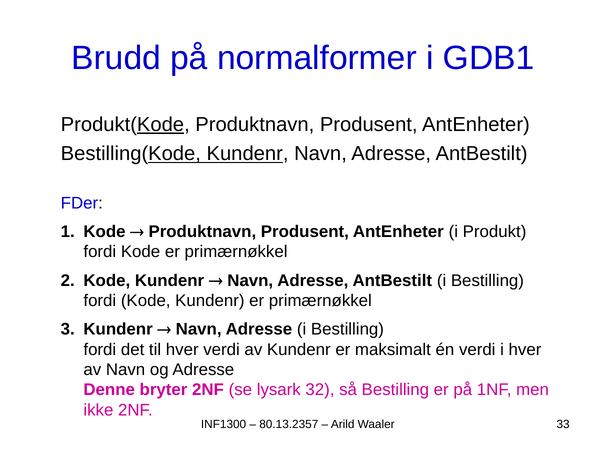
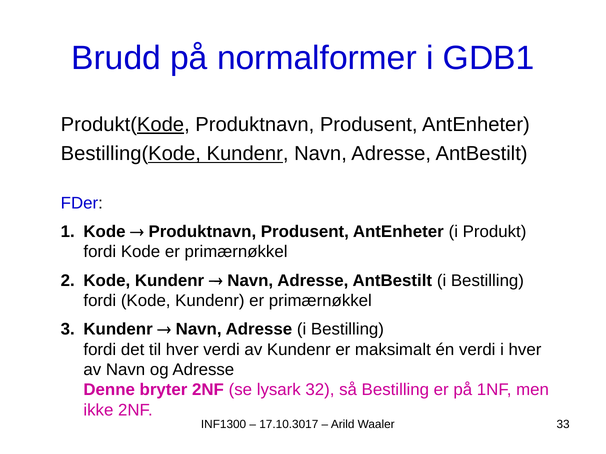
80.13.2357: 80.13.2357 -> 17.10.3017 (289, 425)
